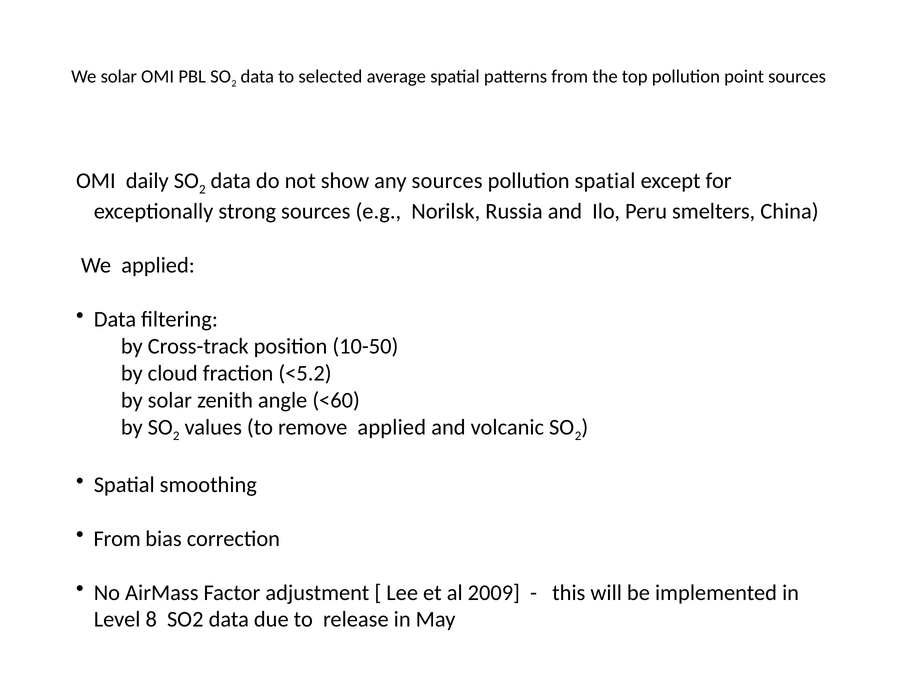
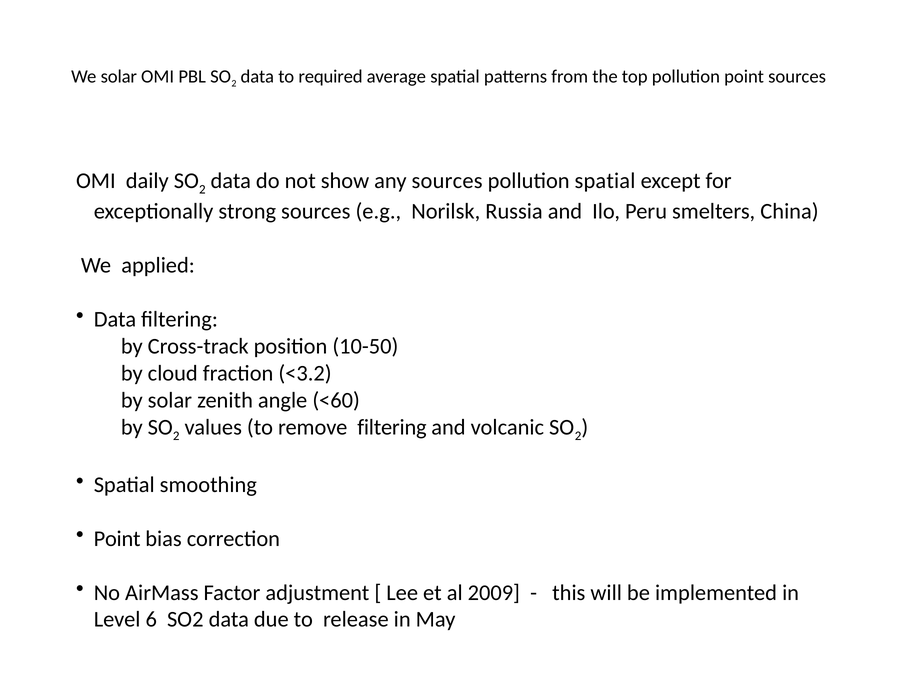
selected: selected -> required (331, 76)
<5.2: <5.2 -> <3.2 (305, 373)
remove applied: applied -> filtering (392, 427)
From: From -> Point (117, 538)
8: 8 -> 6 (151, 619)
